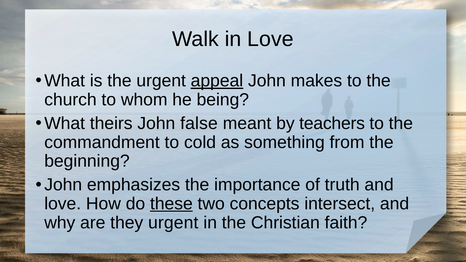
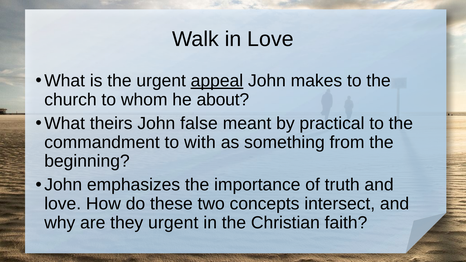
being: being -> about (223, 100)
teachers: teachers -> practical (332, 123)
cold: cold -> with (200, 142)
these underline: present -> none (171, 204)
